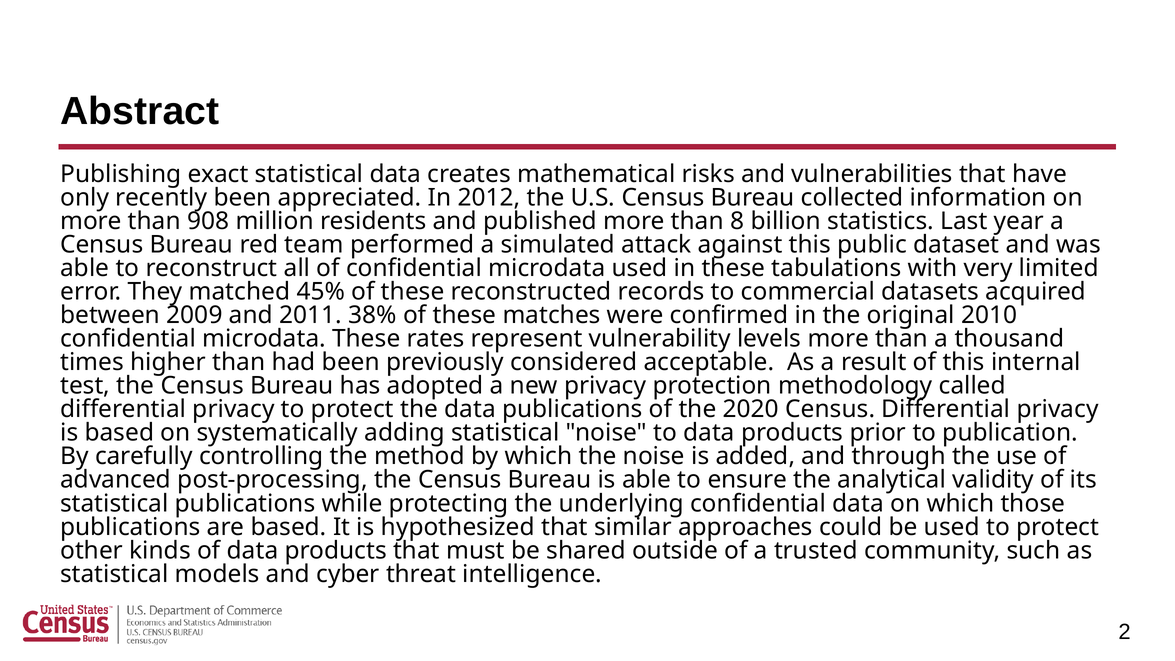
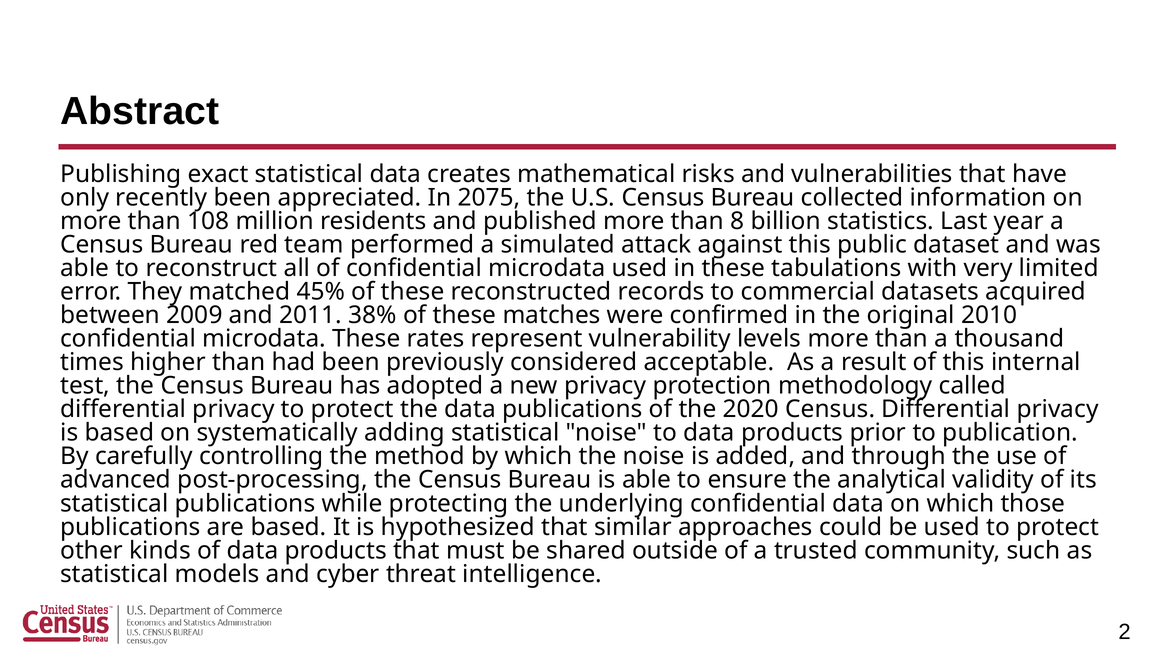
2012: 2012 -> 2075 (489, 198)
908: 908 -> 108 (208, 221)
